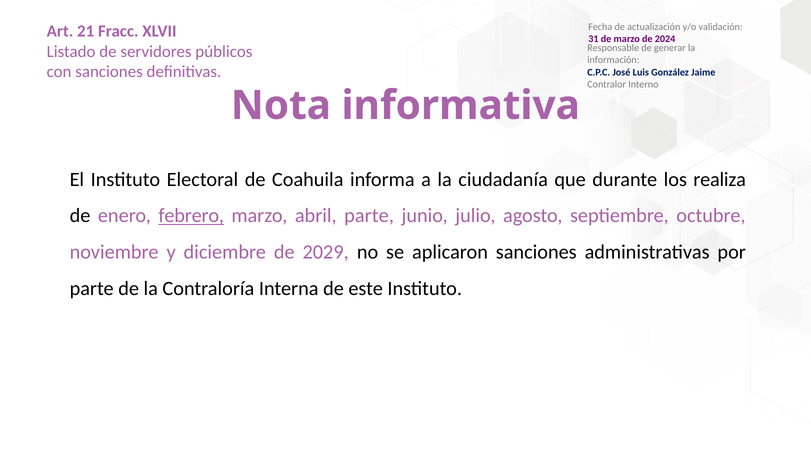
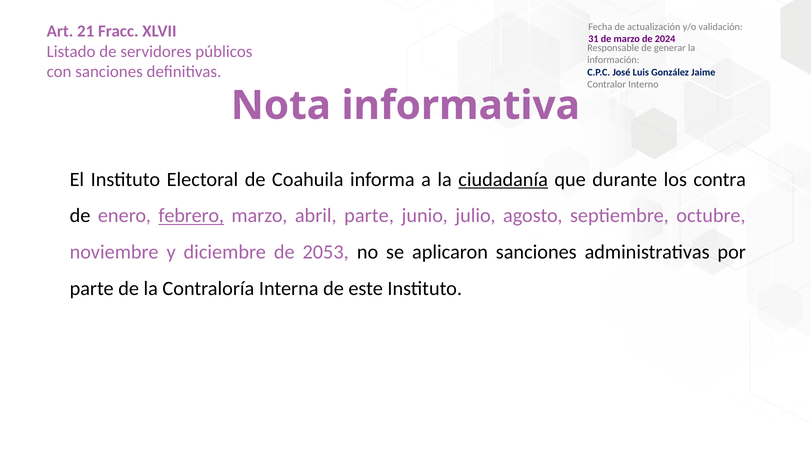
ciudadanía underline: none -> present (503, 179)
realiza: realiza -> contra (720, 179)
2029: 2029 -> 2053 (326, 252)
